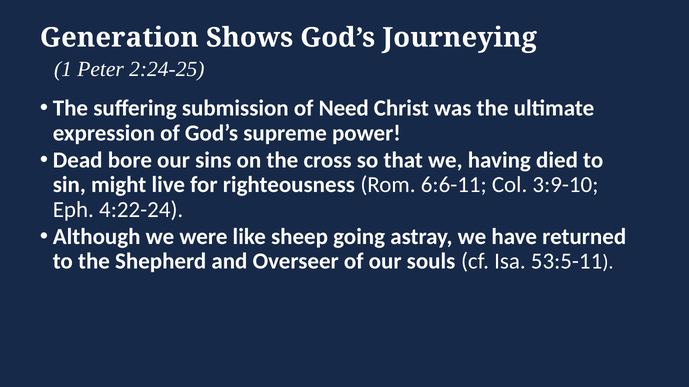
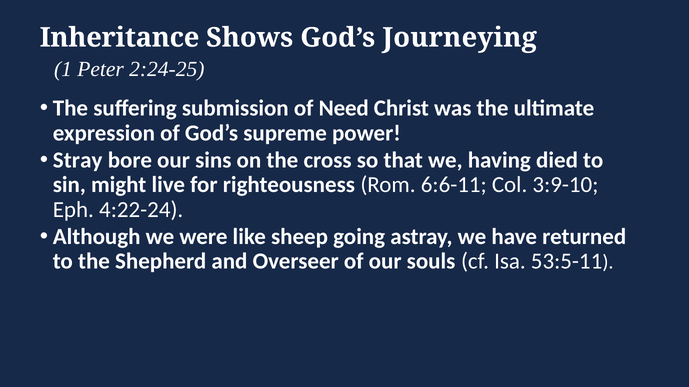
Generation: Generation -> Inheritance (120, 38)
Dead: Dead -> Stray (78, 160)
